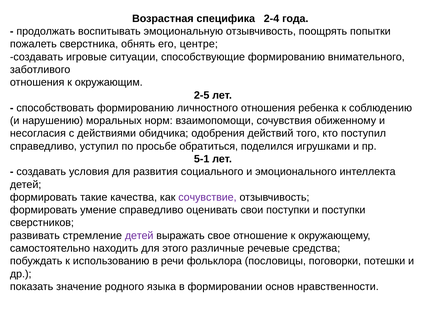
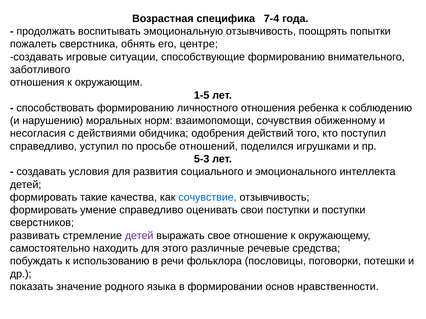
2-4: 2-4 -> 7-4 (271, 19)
2-5: 2-5 -> 1-5 (202, 95)
обратиться: обратиться -> отношений (209, 146)
5-1: 5-1 -> 5-3 (202, 159)
сочувствие colour: purple -> blue (207, 198)
